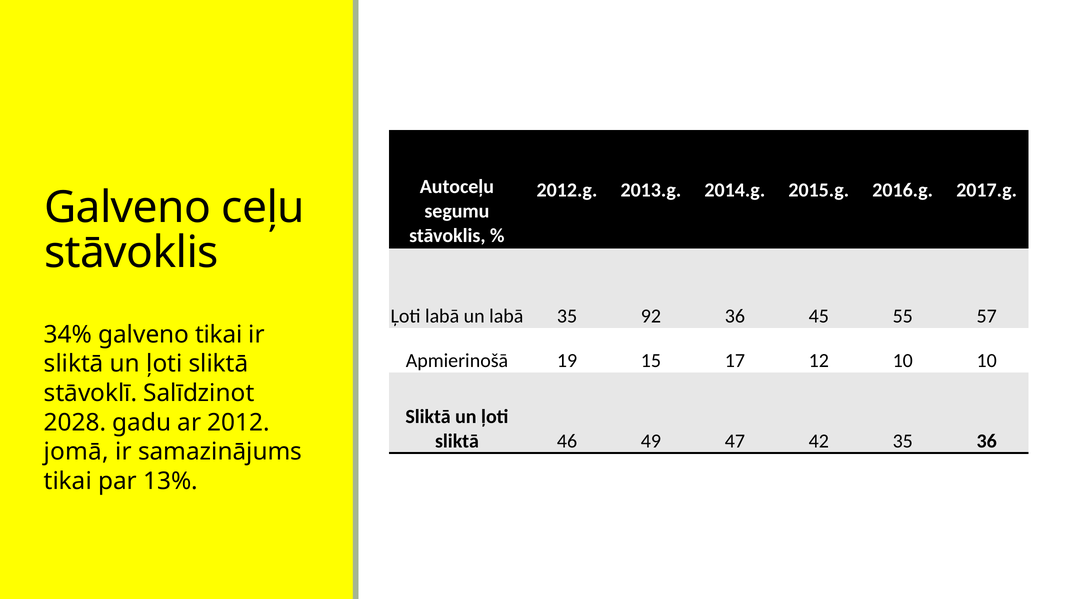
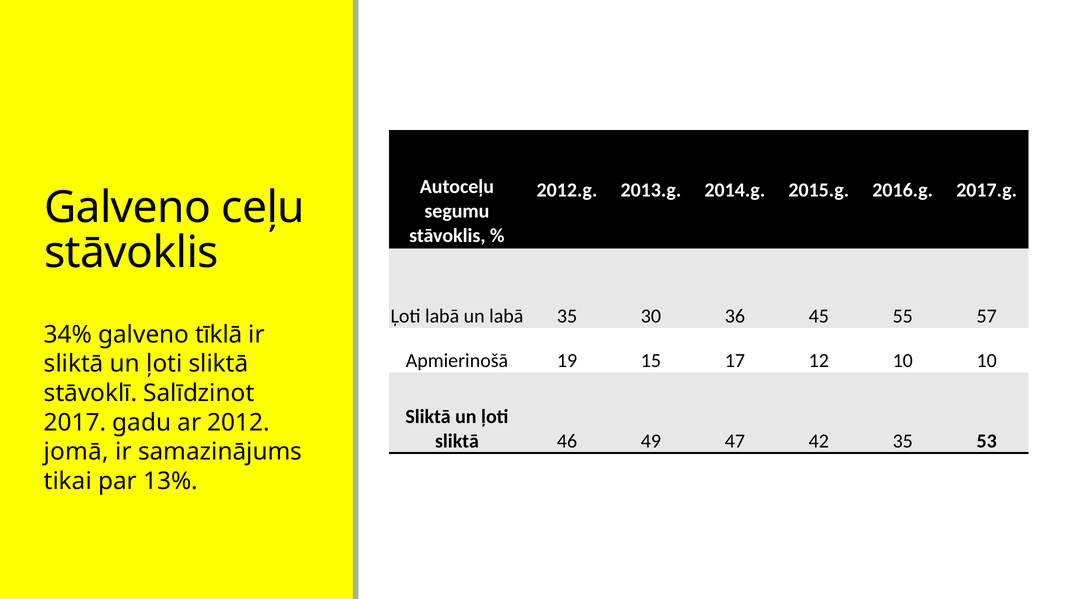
92: 92 -> 30 (651, 316)
galveno tikai: tikai -> tīklā (219, 335)
2028: 2028 -> 2017 (75, 423)
35 36: 36 -> 53 (987, 441)
